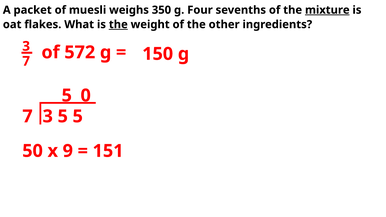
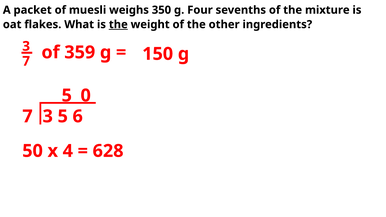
mixture underline: present -> none (327, 10)
572: 572 -> 359 (80, 52)
5 5: 5 -> 6 (78, 116)
9: 9 -> 4 (68, 151)
151: 151 -> 628 (108, 151)
